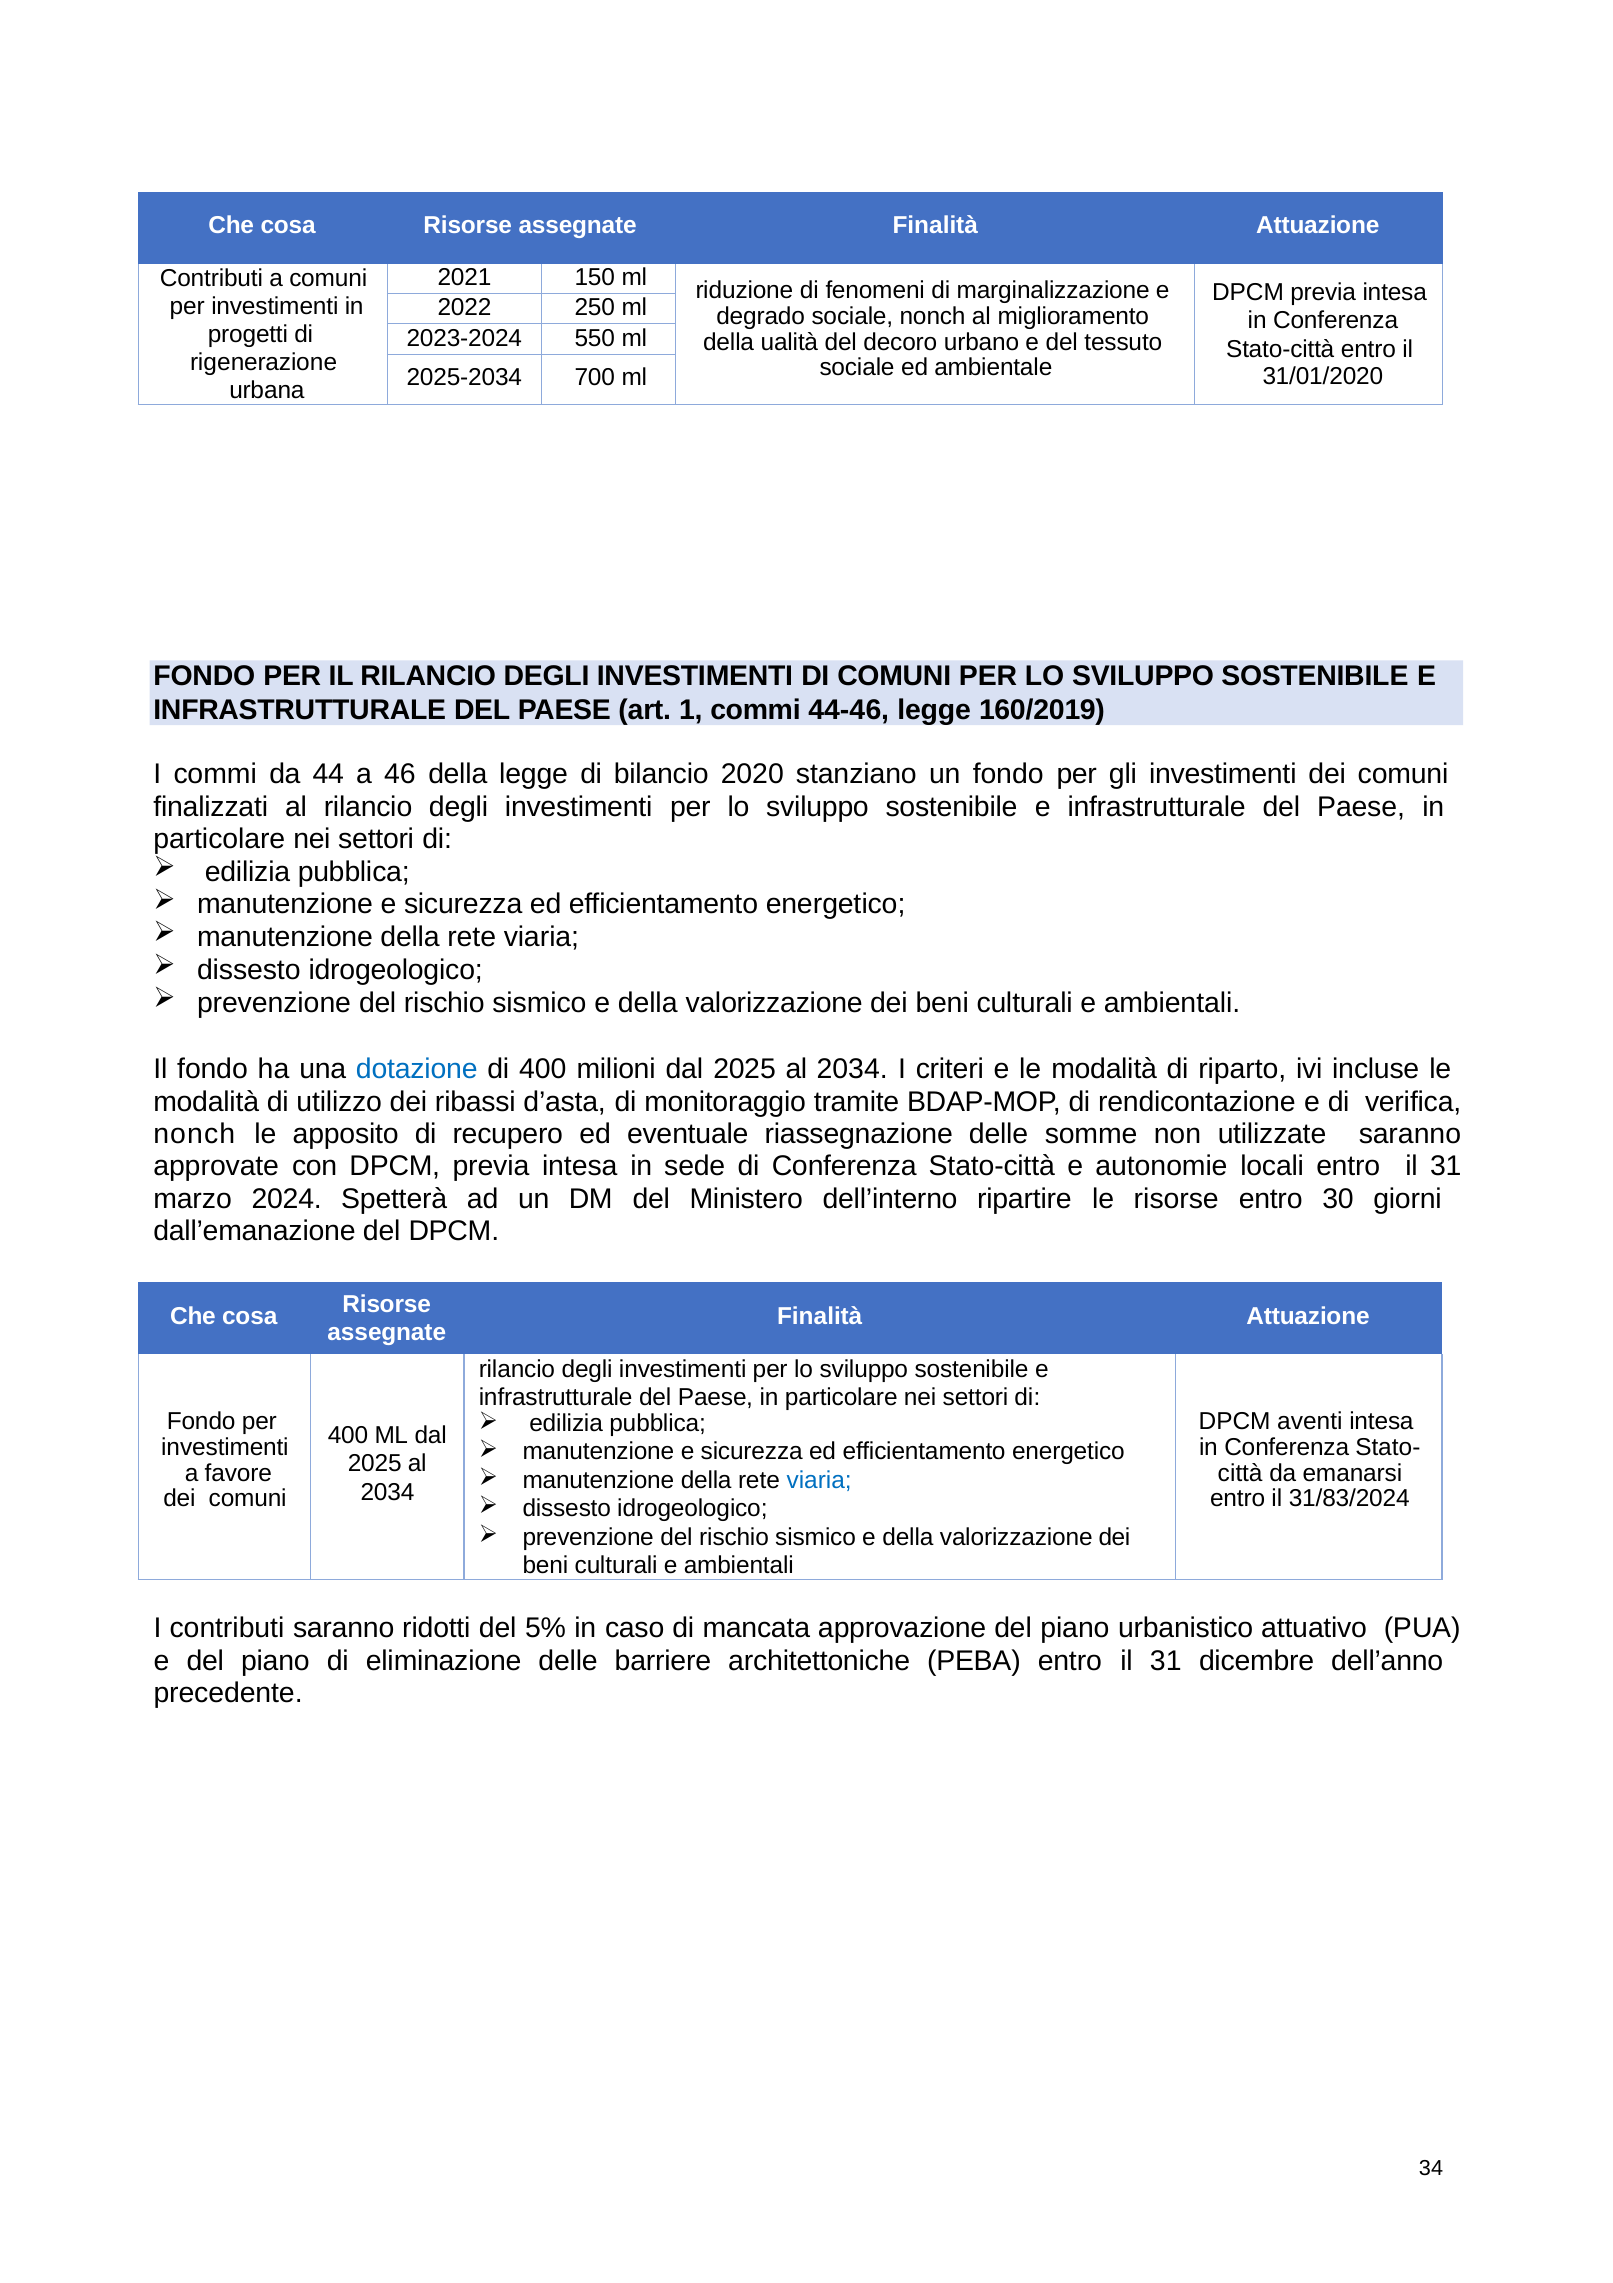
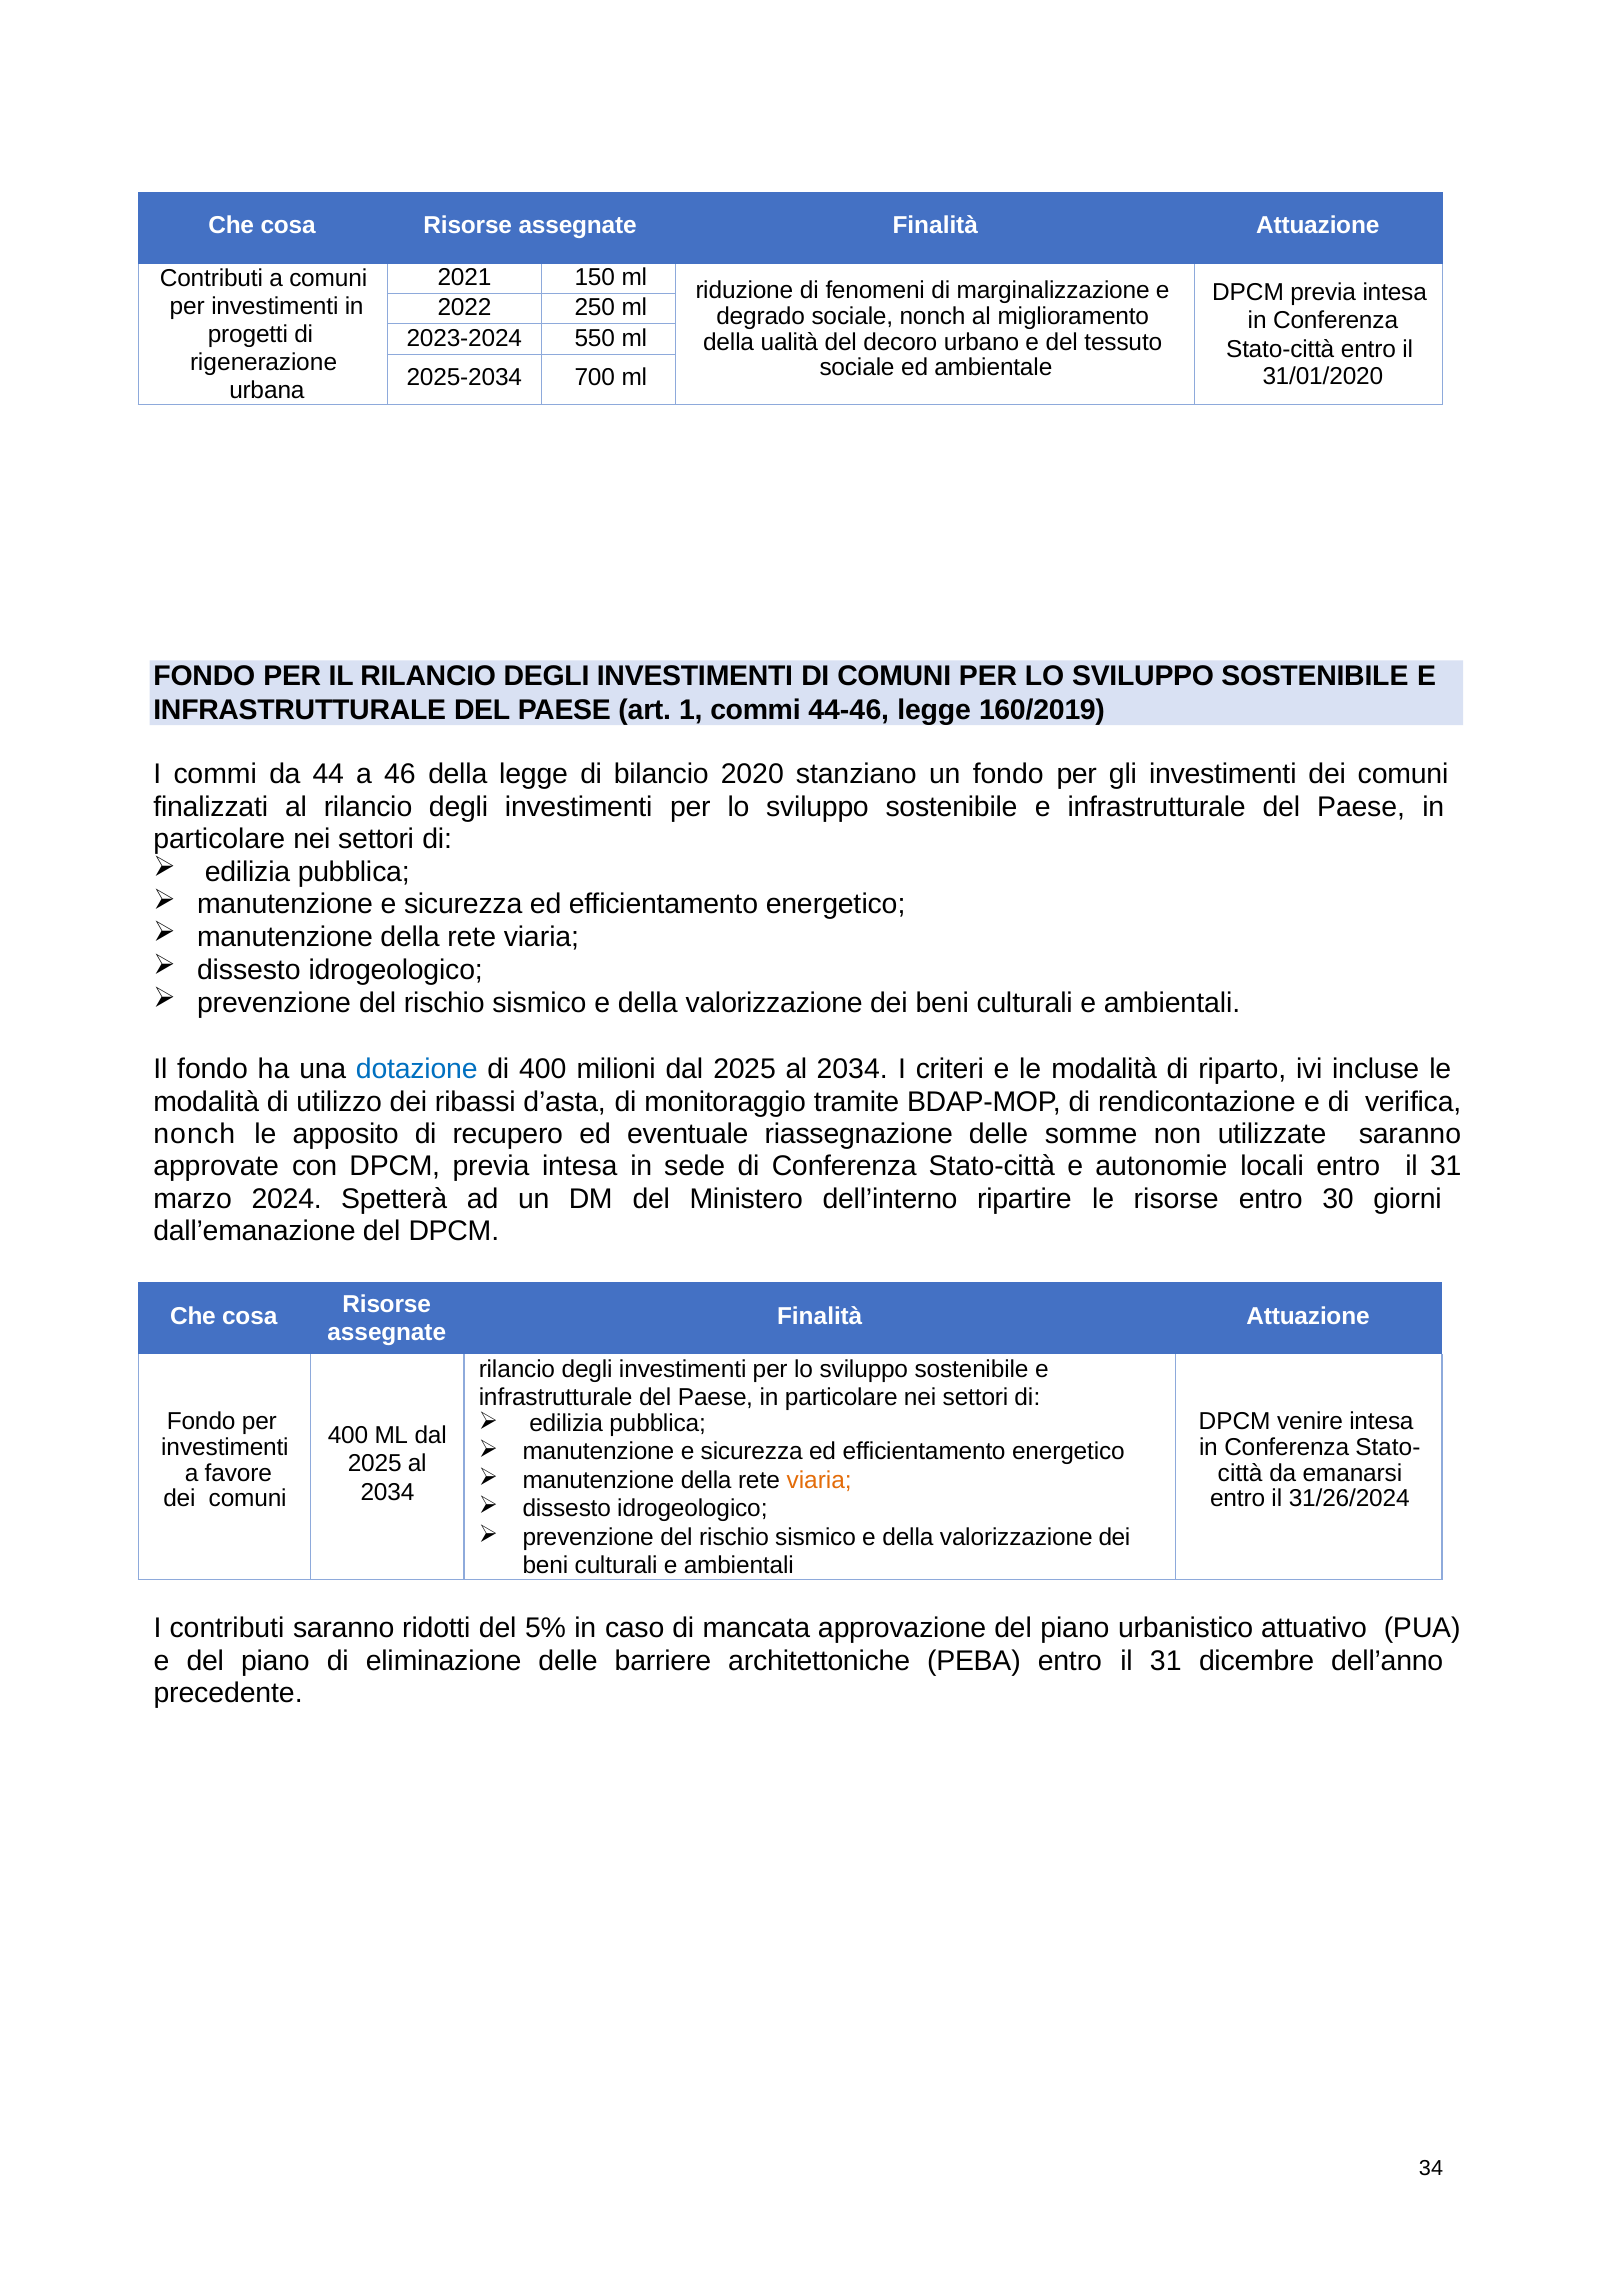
aventi: aventi -> venire (1310, 1422)
viaria colour: blue -> orange (819, 1481)
31/83/2024: 31/83/2024 -> 31/26/2024 (1349, 1500)
